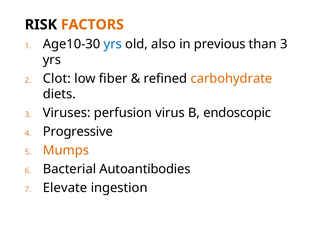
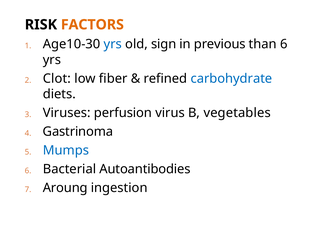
also: also -> sign (164, 44)
than 3: 3 -> 6 (284, 44)
carbohydrate colour: orange -> blue (231, 78)
endoscopic: endoscopic -> vegetables (237, 113)
Progressive: Progressive -> Gastrinoma (78, 131)
Mumps colour: orange -> blue (66, 150)
Elevate: Elevate -> Aroung (65, 187)
